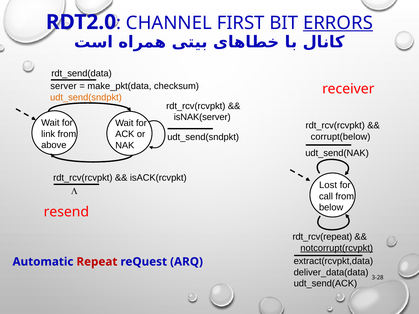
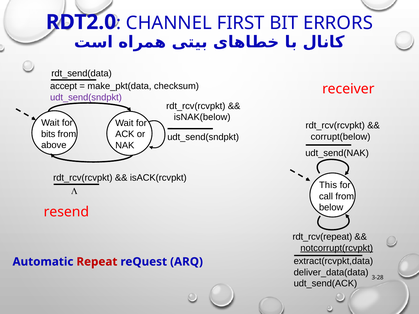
ERRORS underline: present -> none (338, 23)
server: server -> accept (64, 86)
udt_send(sndpkt colour: orange -> purple (86, 97)
isNAK(server: isNAK(server -> isNAK(below (202, 117)
link: link -> bits (48, 134)
Lost: Lost -> This (328, 185)
